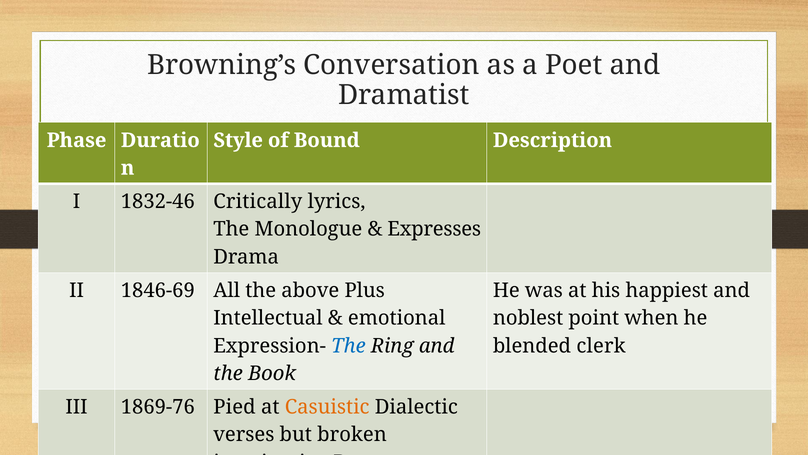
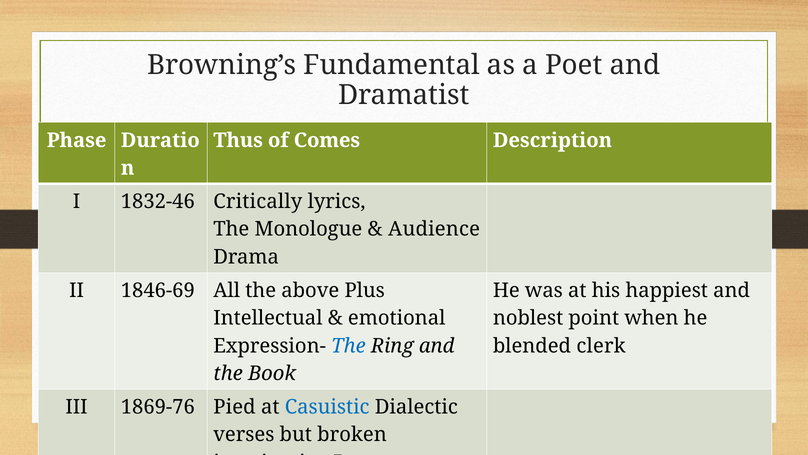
Conversation: Conversation -> Fundamental (392, 65)
Style: Style -> Thus (238, 140)
Bound: Bound -> Comes (327, 140)
Expresses: Expresses -> Audience (434, 229)
Casuistic colour: orange -> blue (327, 407)
